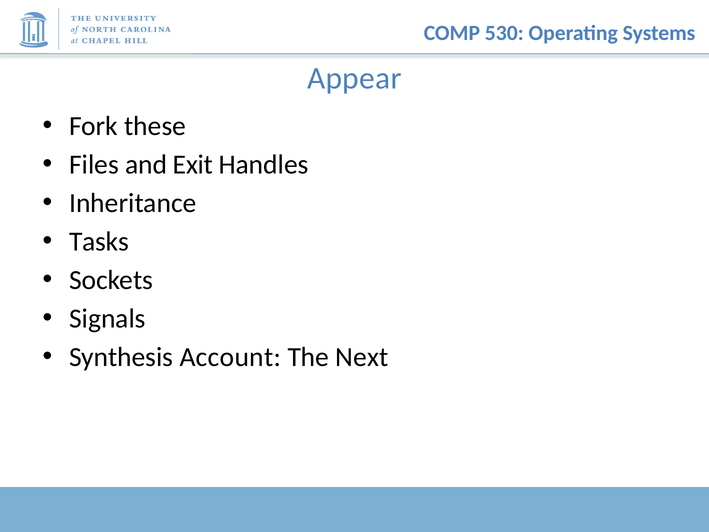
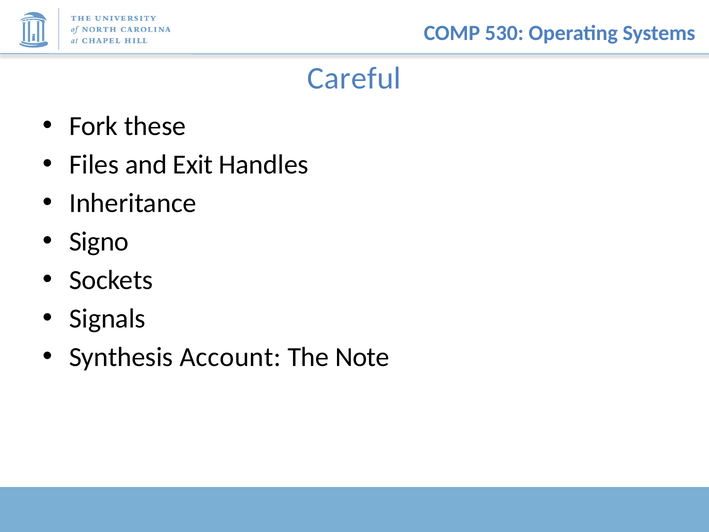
Appear: Appear -> Careful (354, 78)
Tasks: Tasks -> Signo (99, 242)
Next: Next -> Note (362, 357)
